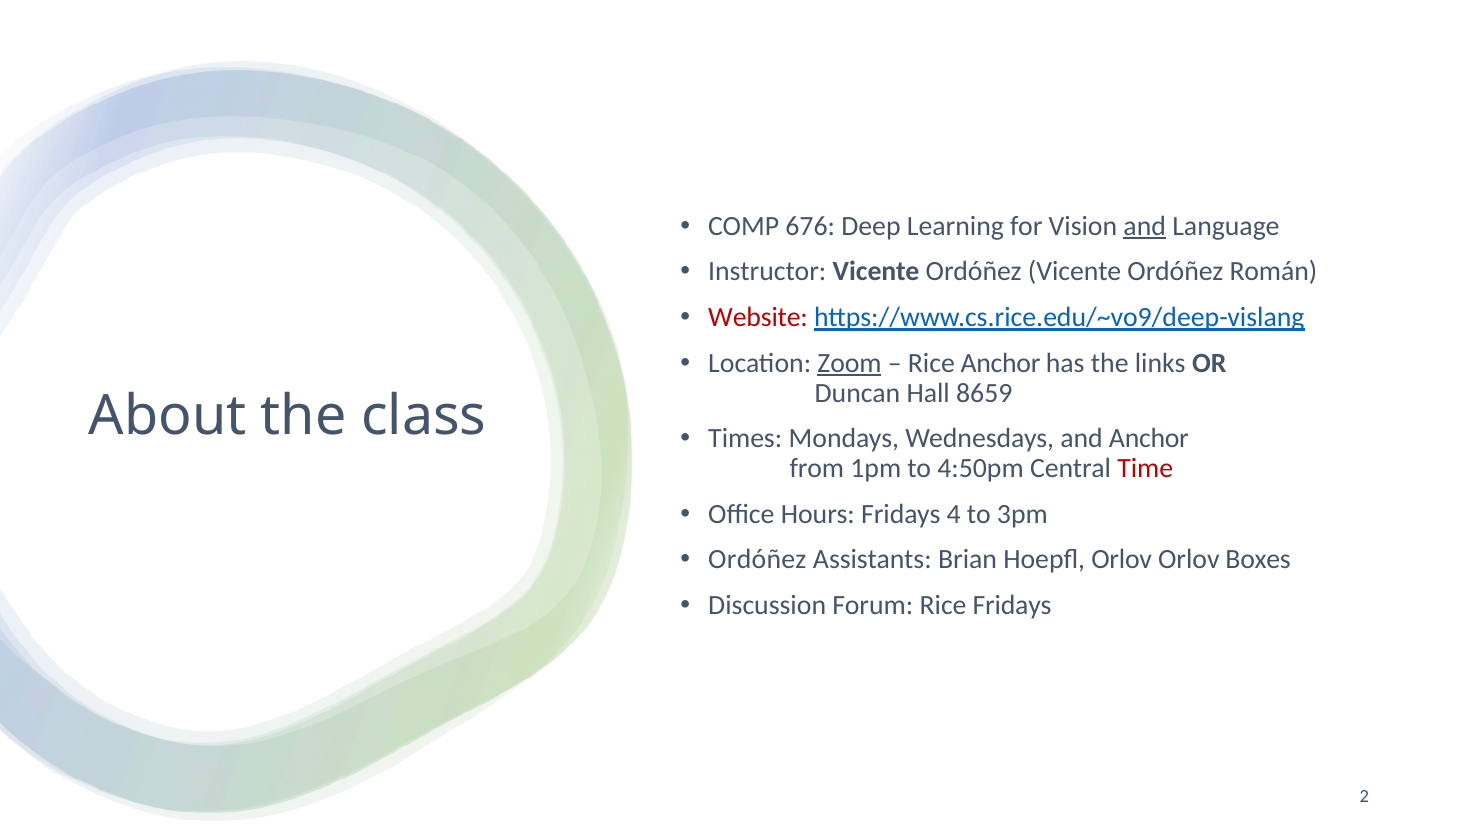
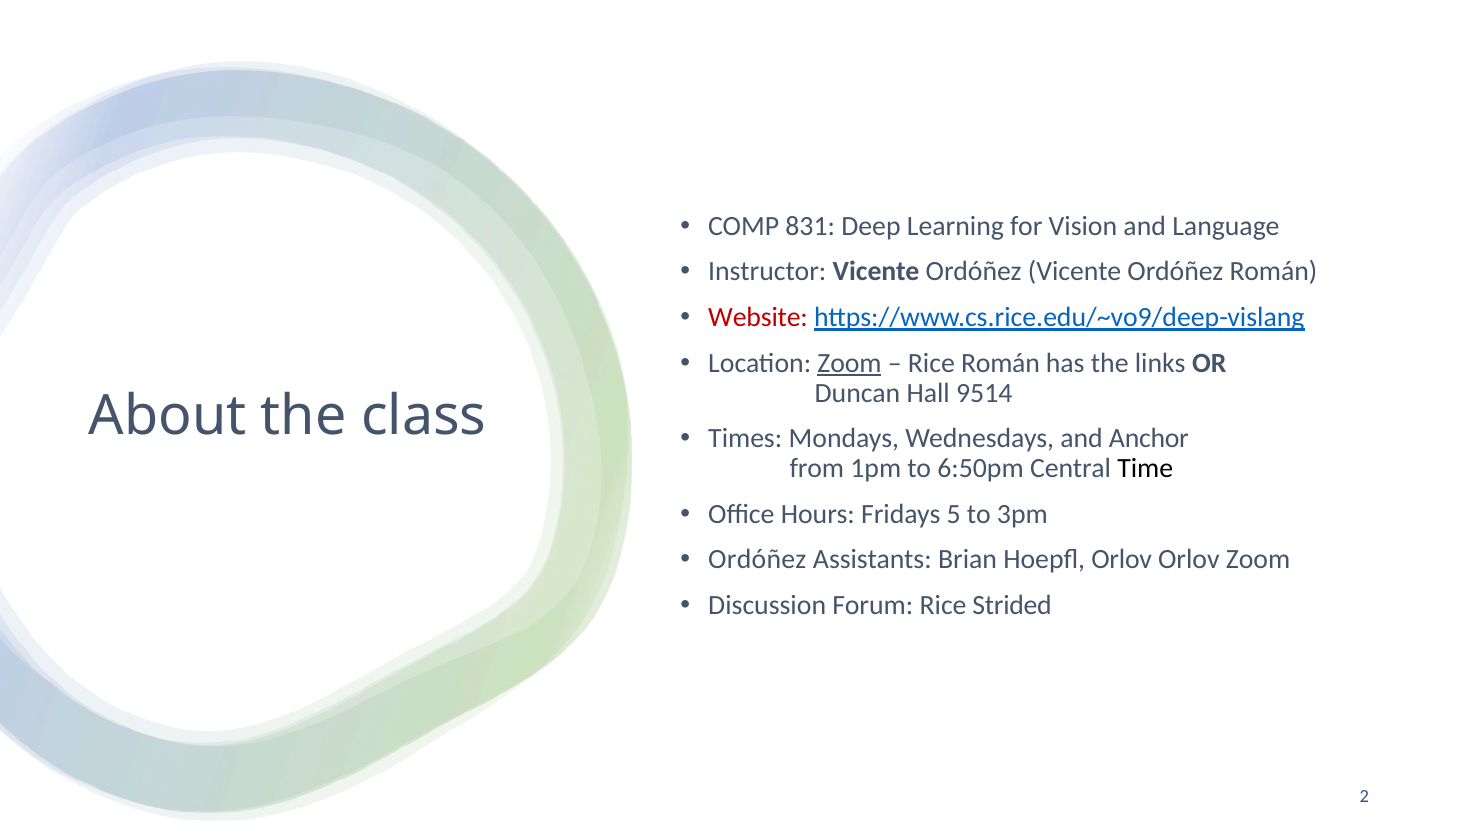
676: 676 -> 831 (810, 226)
and underline: present -> none (1145, 226)
Rice Anchor: Anchor -> Román (1000, 363)
8659: 8659 -> 9514 (984, 393)
4:50pm: 4:50pm -> 6:50pm (981, 469)
Time colour: red -> black (1145, 469)
4: 4 -> 5 (954, 514)
Orlov Boxes: Boxes -> Zoom (1258, 559)
Rice Fridays: Fridays -> Strided (1012, 605)
